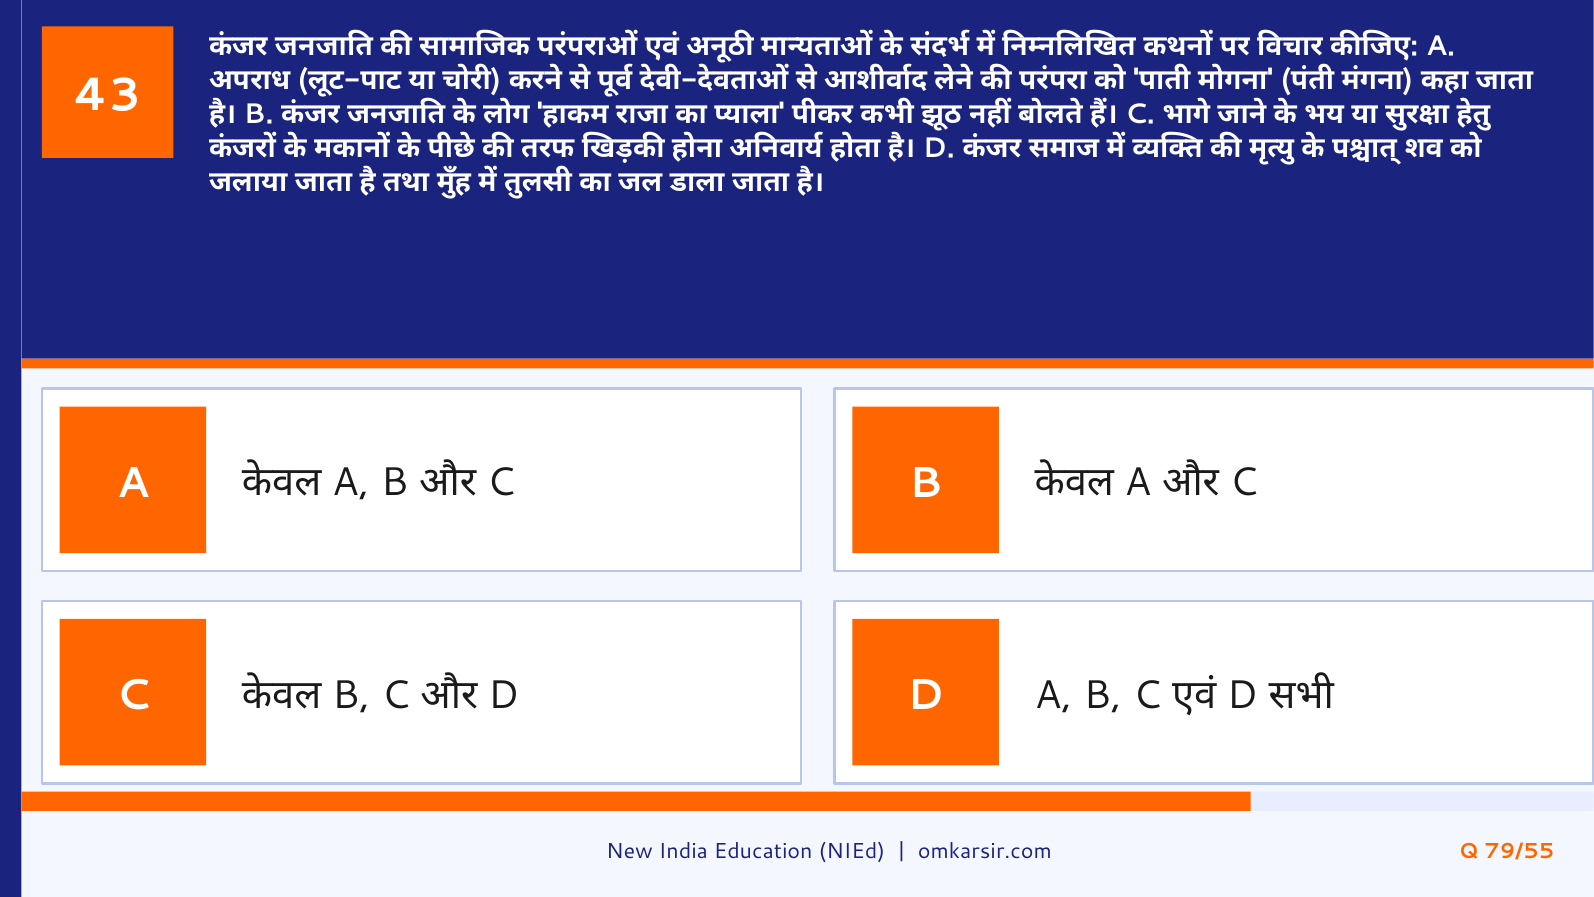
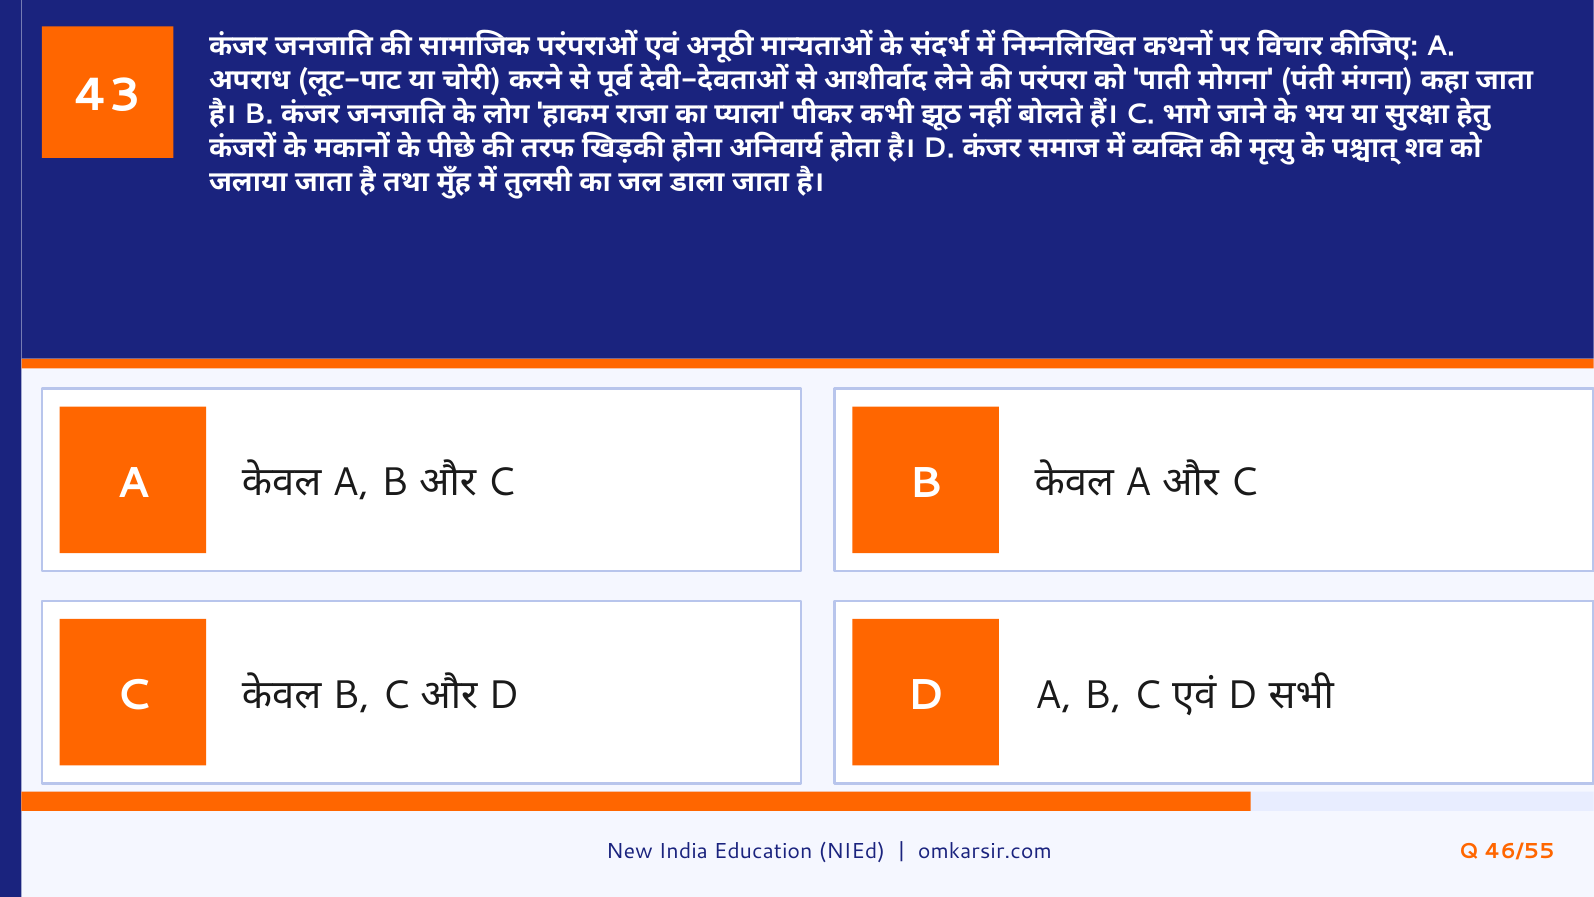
79/55: 79/55 -> 46/55 (1519, 851)
